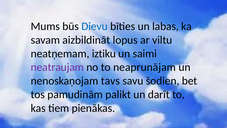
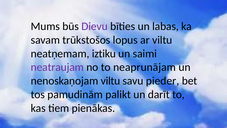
Dievu colour: blue -> purple (95, 26)
aizbildināt: aizbildināt -> trūkstošos (86, 40)
nenoskaņojam tavs: tavs -> viltu (110, 81)
šodien: šodien -> pieder (163, 81)
